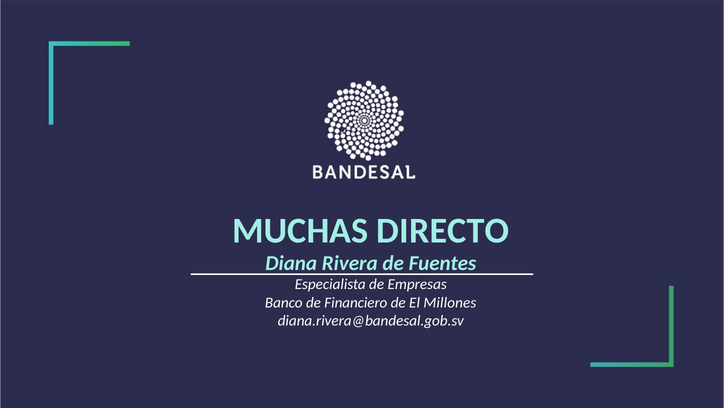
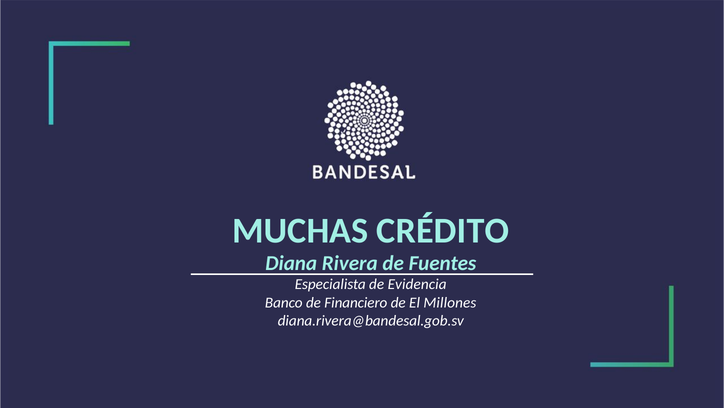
DIRECTO: DIRECTO -> CRÉDITO (443, 230)
Empresas: Empresas -> Evidencia (417, 284)
